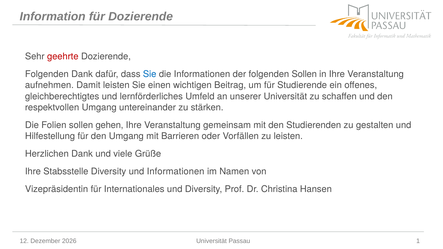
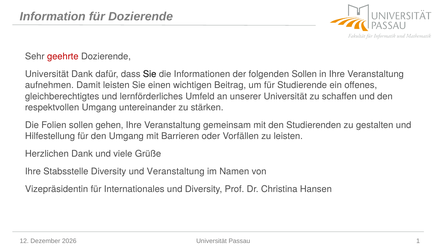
Folgenden: Folgenden -> Universität (47, 74)
Sie colour: blue -> black (150, 74)
und Informationen: Informationen -> Veranstaltung (176, 172)
